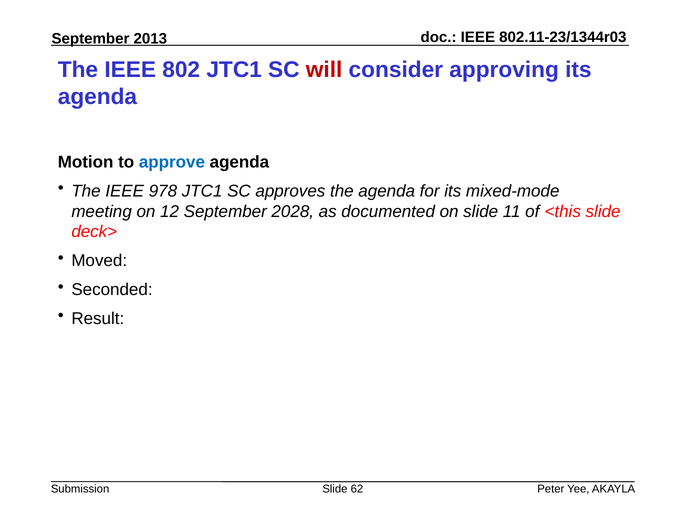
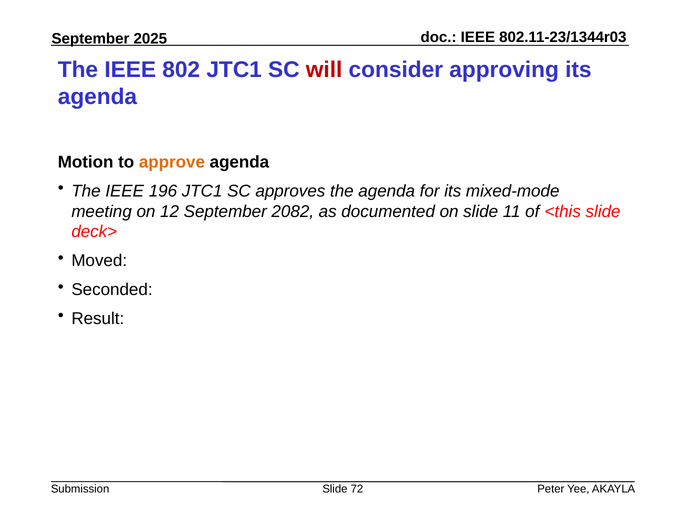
2013: 2013 -> 2025 (150, 39)
approve colour: blue -> orange (172, 162)
978: 978 -> 196 (163, 191)
2028: 2028 -> 2082 (293, 211)
62: 62 -> 72 (357, 489)
